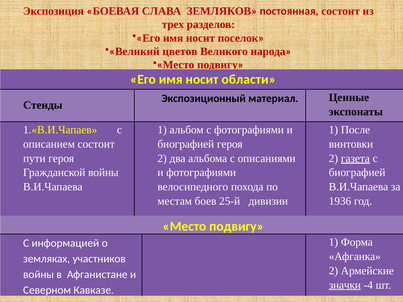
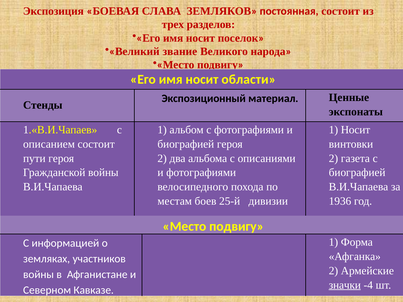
цветов: цветов -> звание (180, 52)
1 После: После -> Носит (356, 130)
газета underline: present -> none (355, 158)
